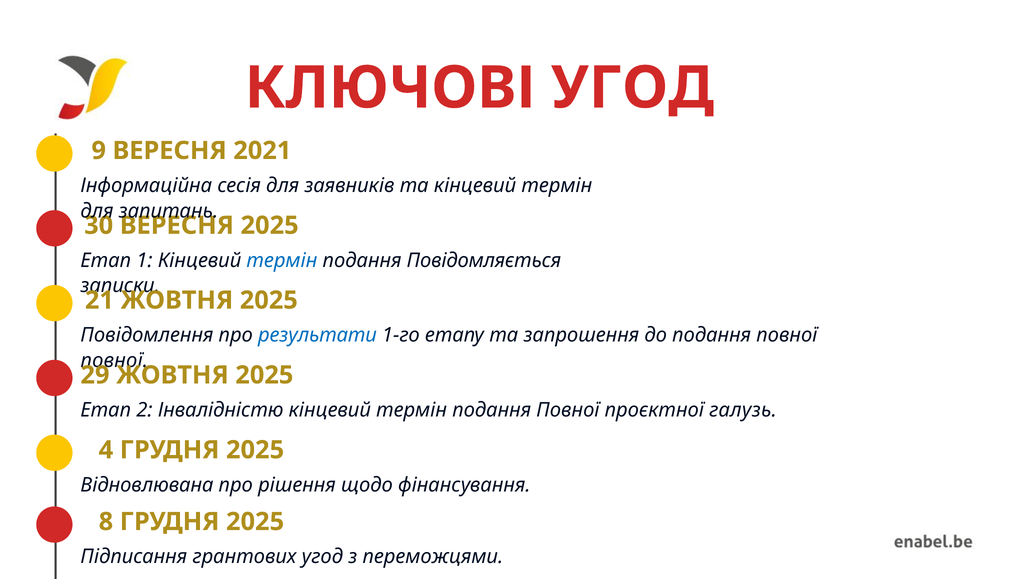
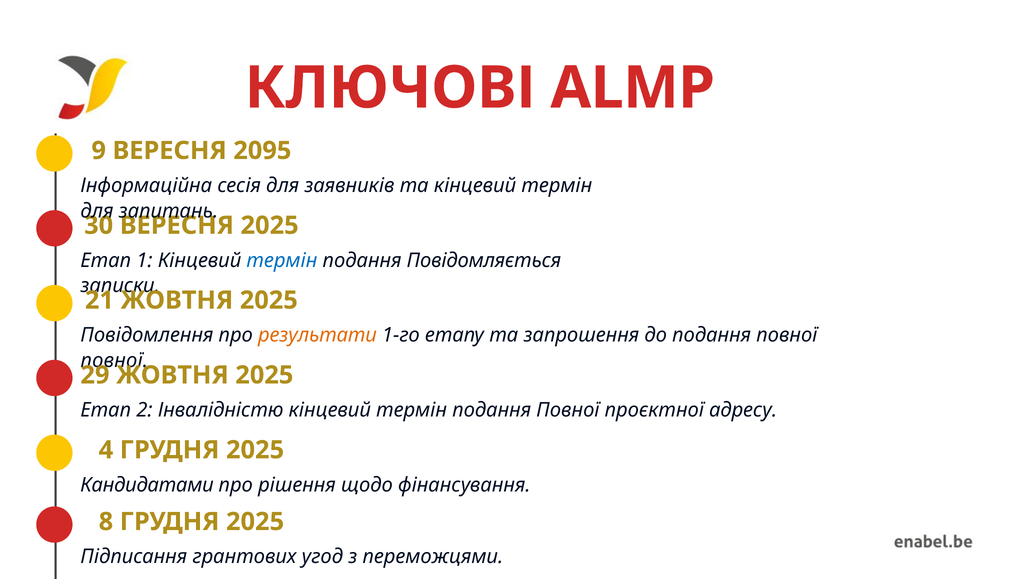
КЛЮЧОВІ УГОД: УГОД -> ALMP (633, 88)
2021: 2021 -> 2095 (262, 151)
результати colour: blue -> orange (317, 335)
галузь: галузь -> адресу (743, 410)
Відновлювана: Відновлювана -> Кандидатами (147, 485)
